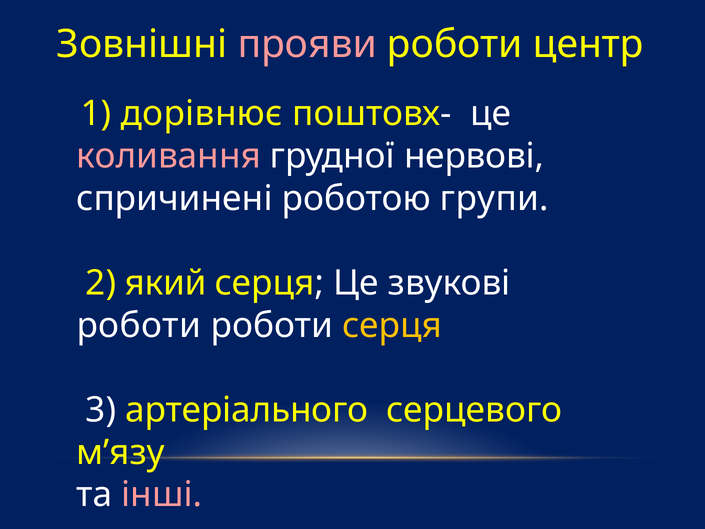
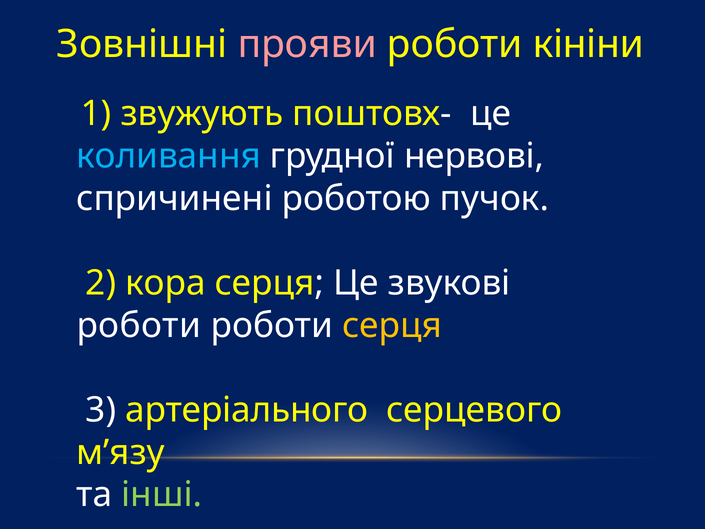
центр: центр -> кініни (588, 44)
дорівнює: дорівнює -> звужують (202, 114)
коливання colour: pink -> light blue (169, 156)
групи: групи -> пучок (495, 198)
який: який -> кора (166, 283)
інші colour: pink -> light green (162, 494)
